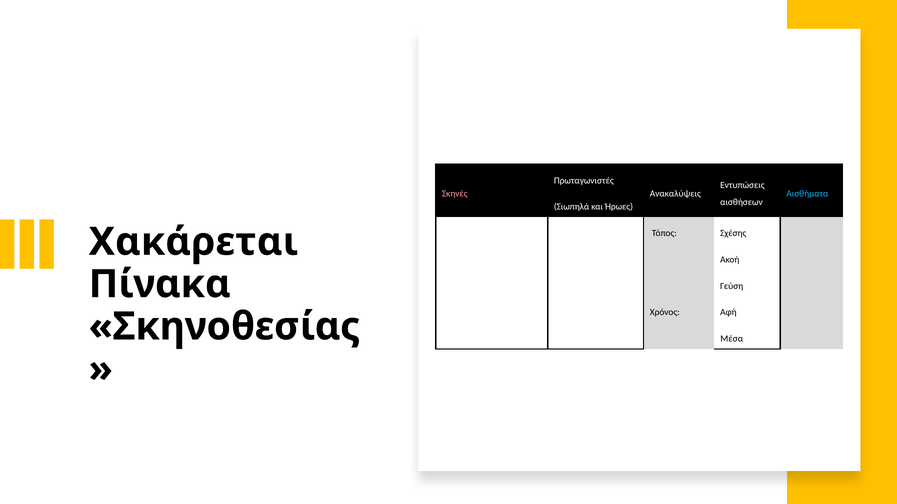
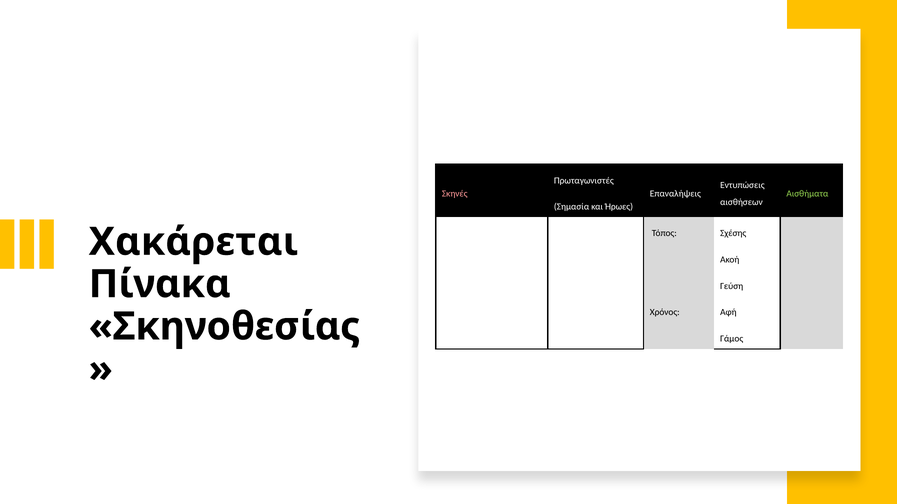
Ανακαλύψεις: Ανακαλύψεις -> Επαναλήψεις (675, 194)
Αισθήματα colour: light blue -> light green (807, 194)
Σιωπηλά: Σιωπηλά -> Σημασία (572, 207)
Μέσα: Μέσα -> Γάμος (732, 339)
